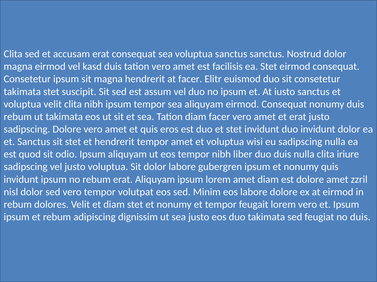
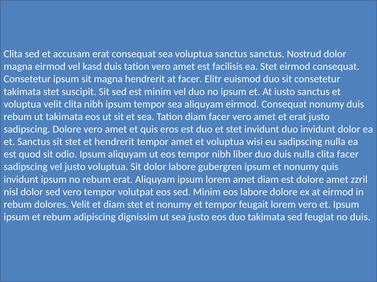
est assum: assum -> minim (158, 92)
clita iriure: iriure -> facer (348, 155)
